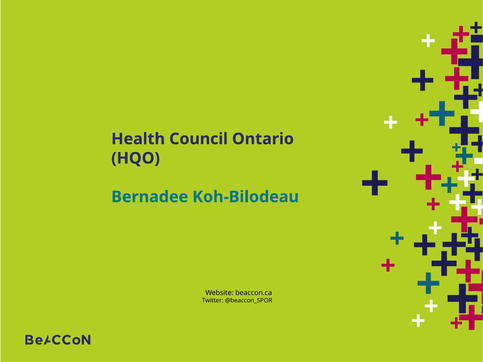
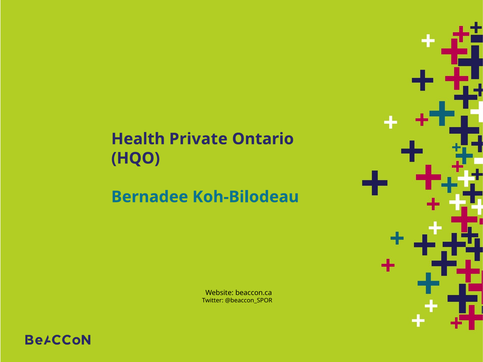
Council: Council -> Private (198, 139)
